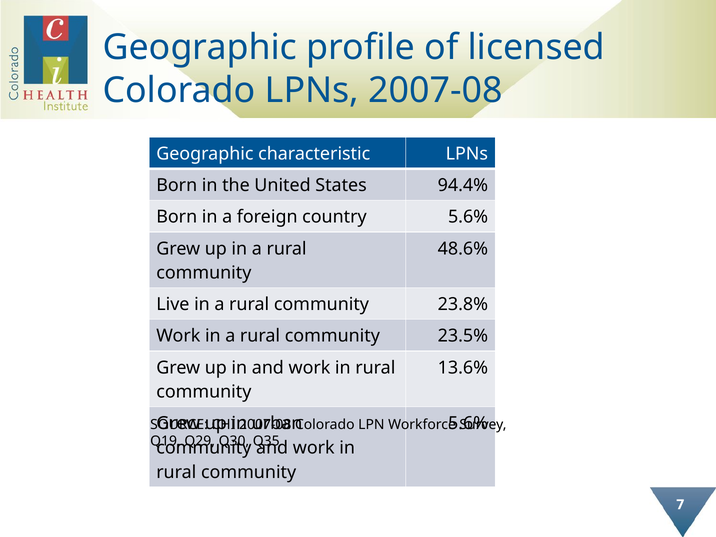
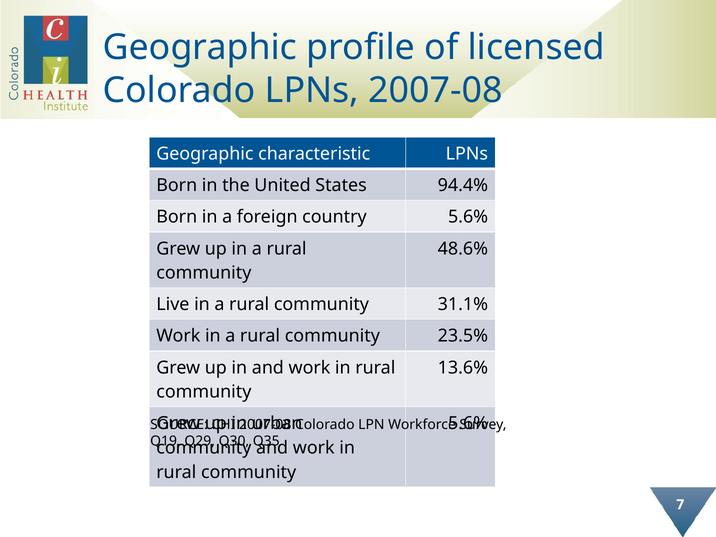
23.8%: 23.8% -> 31.1% (463, 305)
